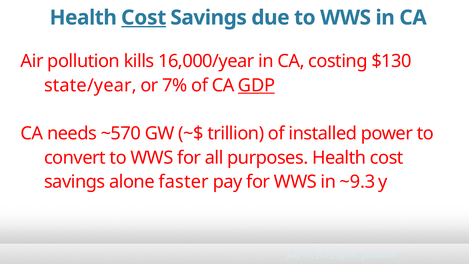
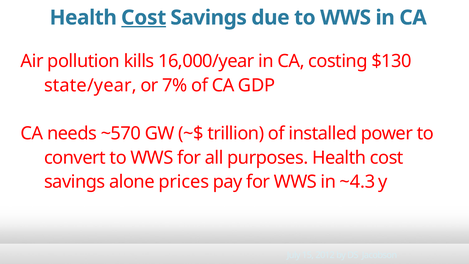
GDP underline: present -> none (257, 85)
faster: faster -> prices (184, 182)
~9.3: ~9.3 -> ~4.3 (357, 182)
